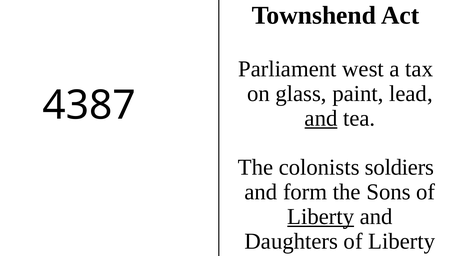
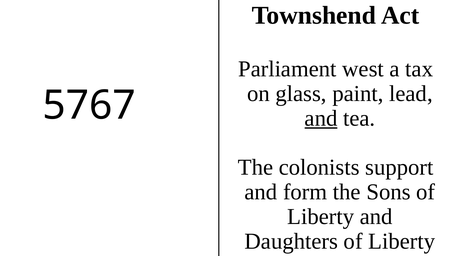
4387: 4387 -> 5767 (89, 105)
soldiers: soldiers -> support (399, 167)
Liberty underline: present -> none (321, 217)
